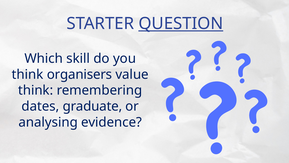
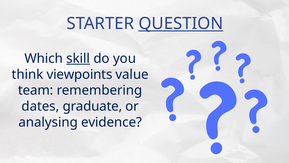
skill underline: none -> present (78, 58)
organisers: organisers -> viewpoints (79, 74)
think: think -> team (36, 90)
